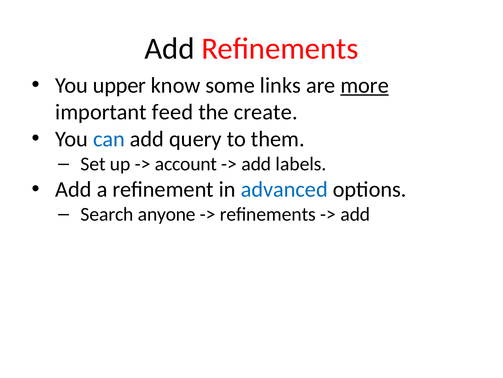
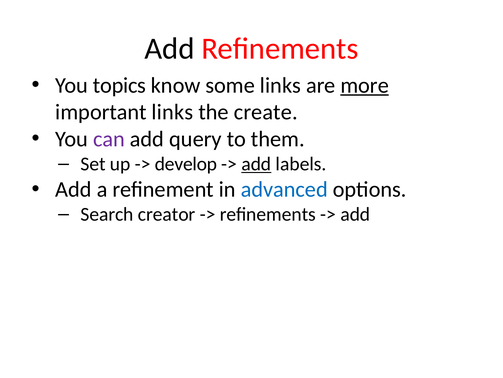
upper: upper -> topics (119, 85)
important feed: feed -> links (172, 112)
can colour: blue -> purple (109, 139)
account: account -> develop (186, 164)
add underline: none -> present (256, 164)
anyone: anyone -> creator (167, 214)
